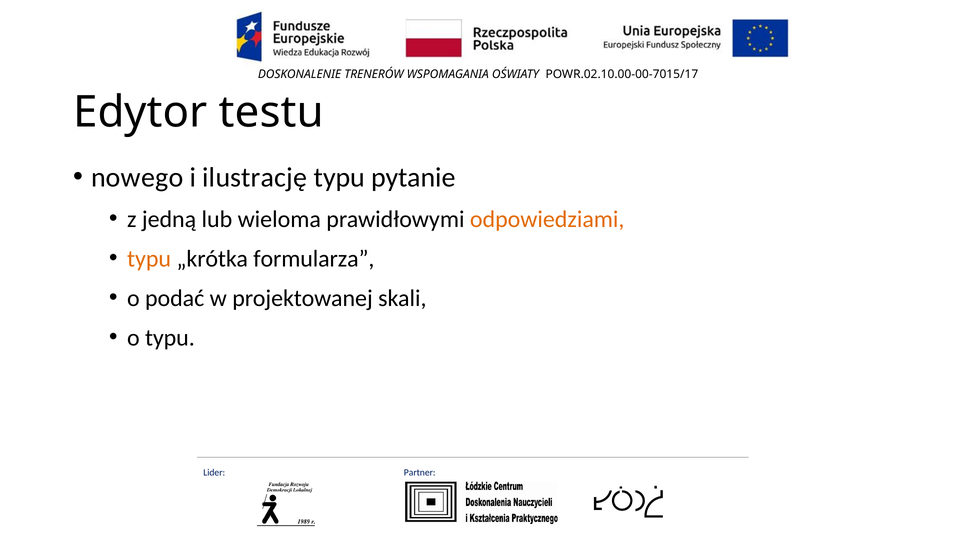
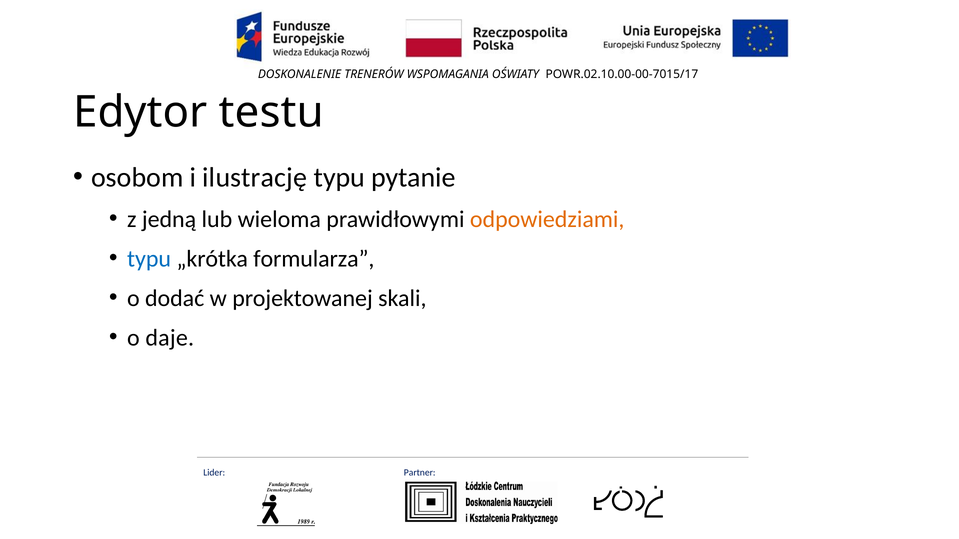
nowego: nowego -> osobom (137, 178)
typu colour: orange -> blue (149, 259)
podać: podać -> dodać (175, 299)
o typu: typu -> daje (170, 338)
